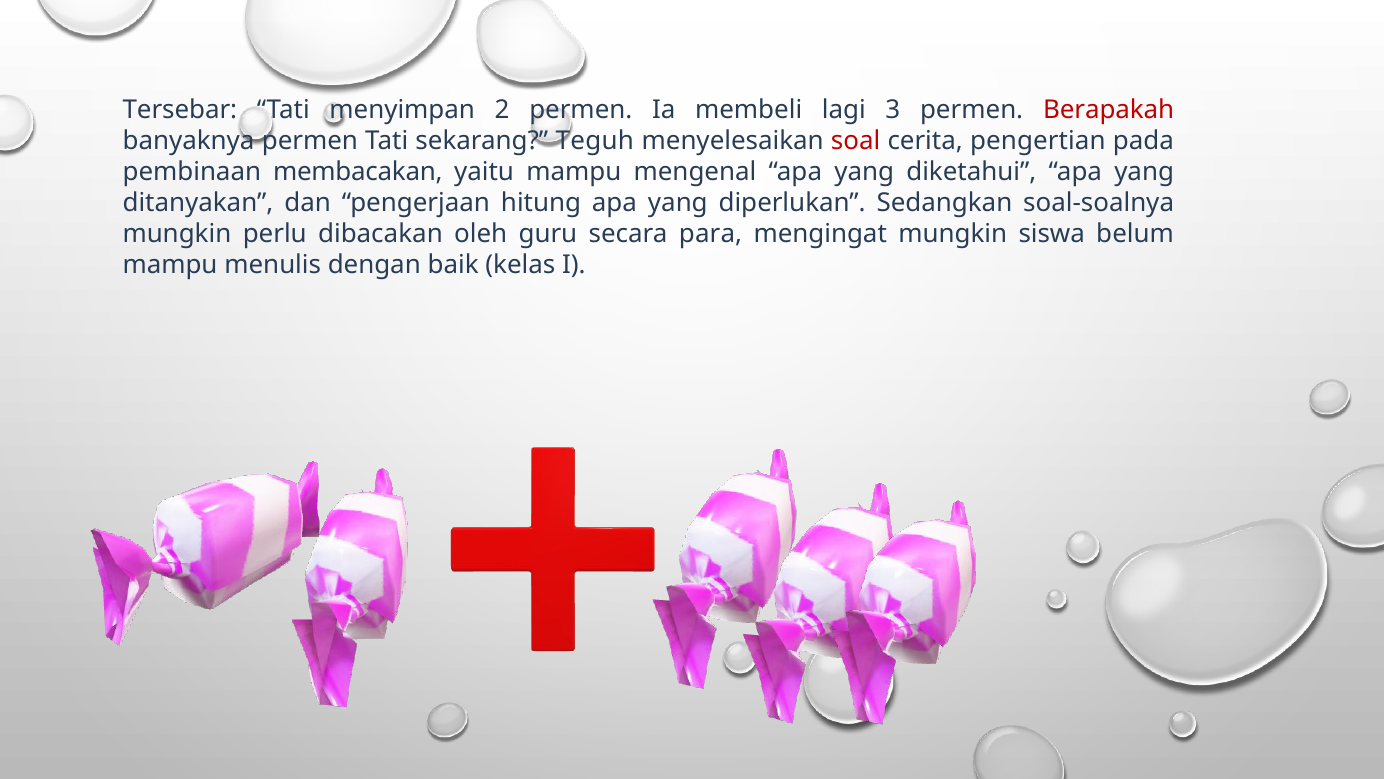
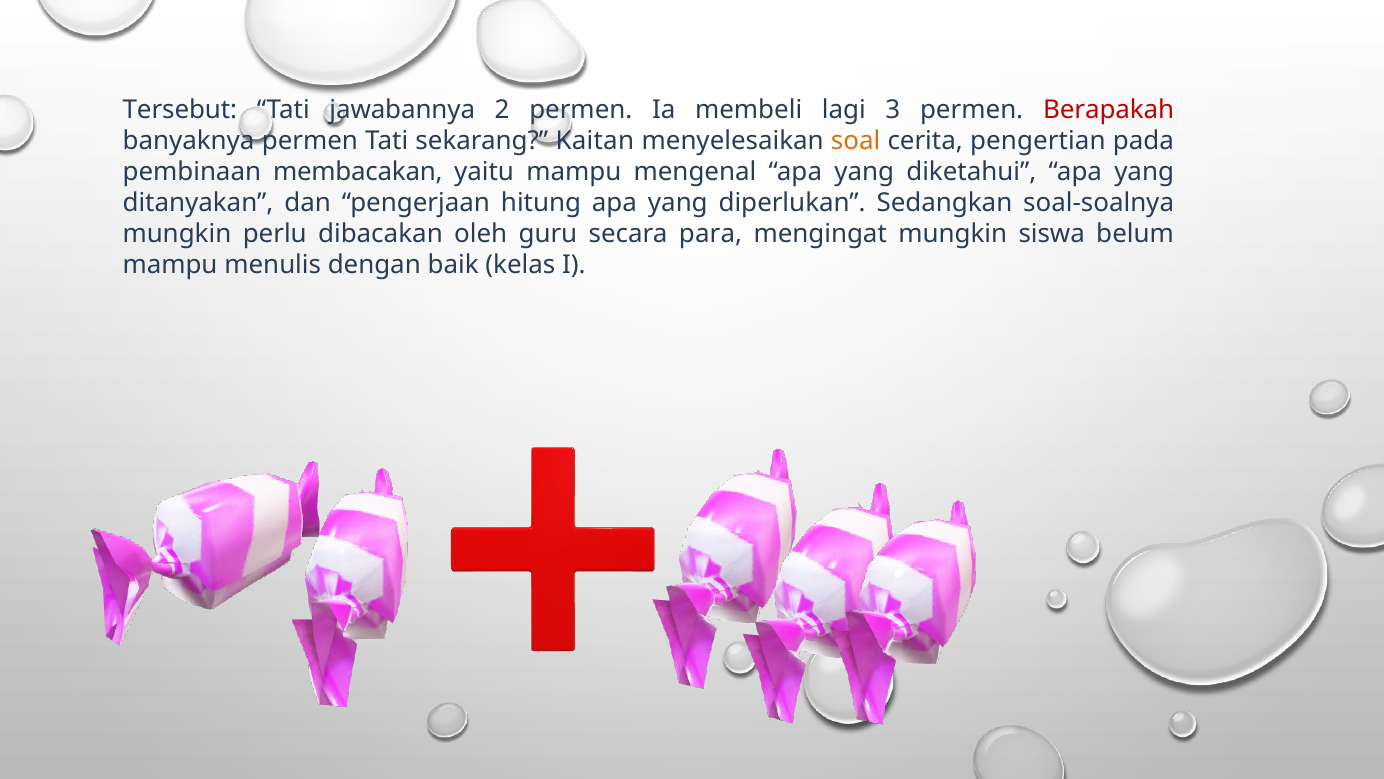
Tersebar: Tersebar -> Tersebut (180, 110)
menyimpan: menyimpan -> jawabannya (402, 110)
Teguh: Teguh -> Kaitan (595, 141)
soal colour: red -> orange (856, 141)
